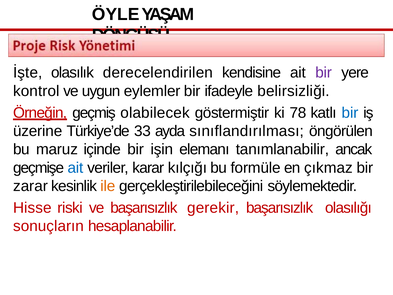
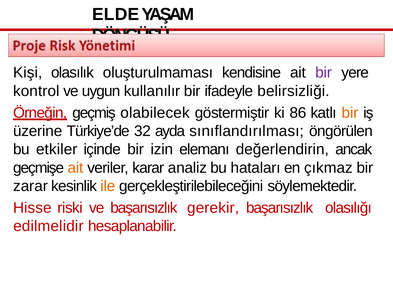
ÖYLE: ÖYLE -> ELDE (116, 14)
İşte: İşte -> Kişi (28, 73)
derecelendirilen: derecelendirilen -> oluşturulmaması (158, 73)
eylemler: eylemler -> kullanılır (152, 91)
78: 78 -> 86 (298, 113)
bir colour: blue -> orange (350, 113)
33: 33 -> 32 (142, 131)
maruz: maruz -> etkiler (57, 149)
işin: işin -> izin (162, 149)
tanımlanabilir: tanımlanabilir -> değerlendirin (282, 149)
ait colour: blue -> orange (76, 168)
kılçığı: kılçığı -> analiz (187, 168)
formüle: formüle -> hataları (256, 168)
sonuçların: sonuçların -> edilmelidir (48, 226)
